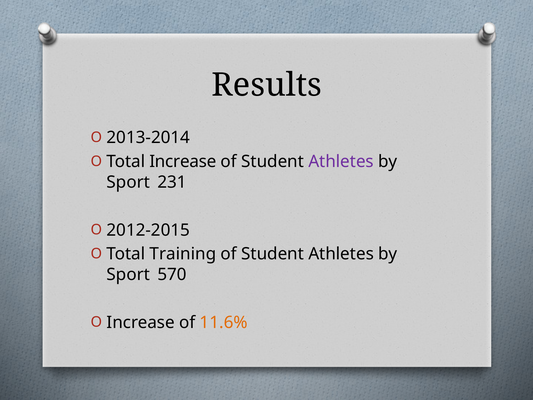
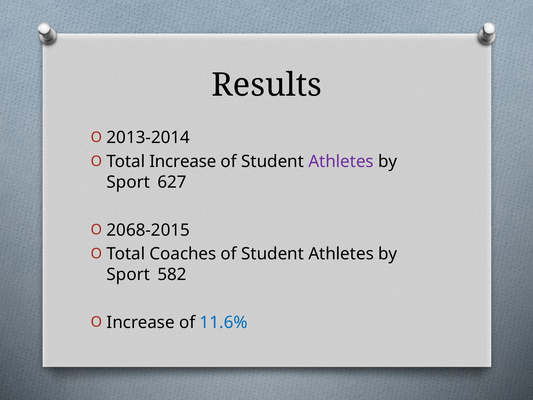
231: 231 -> 627 (172, 182)
2012-2015: 2012-2015 -> 2068-2015 (148, 230)
Training: Training -> Coaches (183, 254)
570: 570 -> 582 (172, 274)
11.6% colour: orange -> blue (224, 322)
